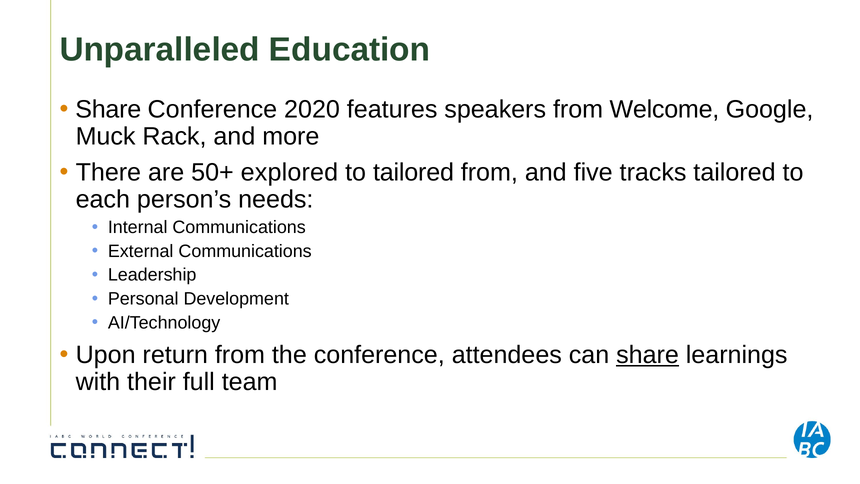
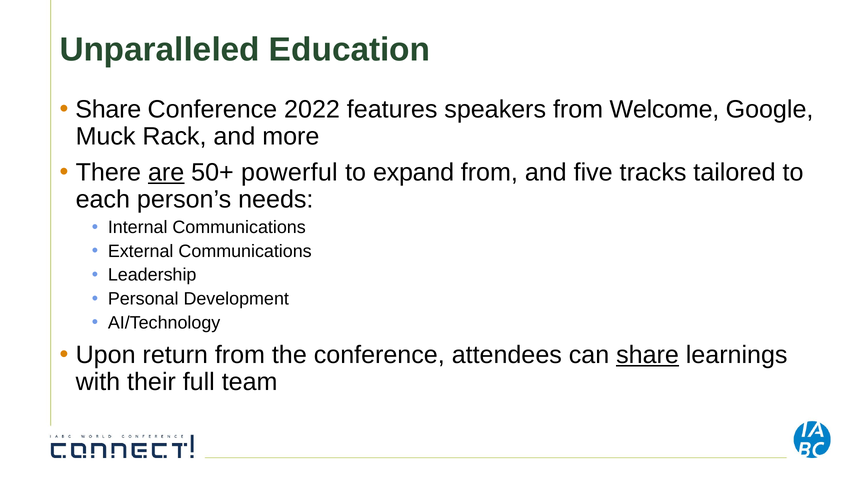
2020: 2020 -> 2022 (312, 109)
are underline: none -> present (166, 172)
explored: explored -> powerful (289, 172)
to tailored: tailored -> expand (414, 172)
